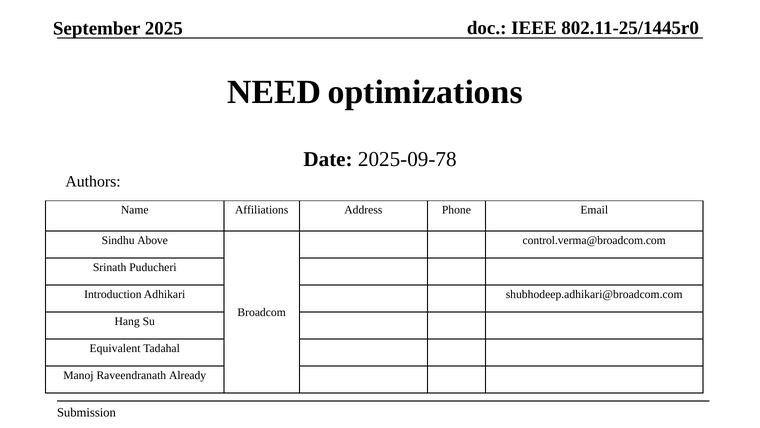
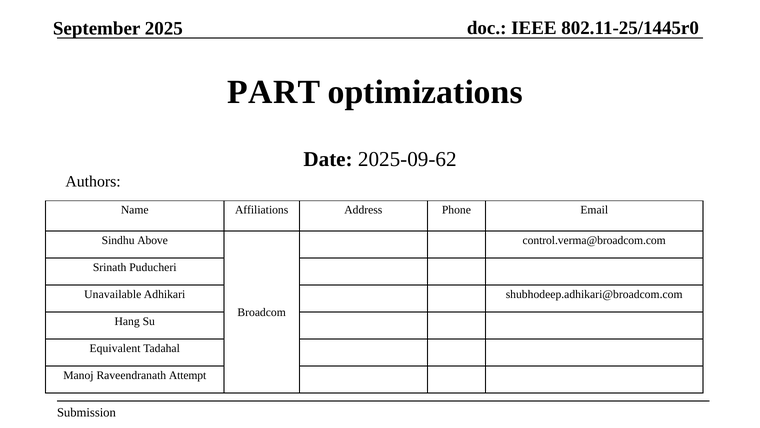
NEED: NEED -> PART (274, 92)
2025-09-78: 2025-09-78 -> 2025-09-62 (407, 159)
Introduction: Introduction -> Unavailable (113, 294)
Already: Already -> Attempt (188, 375)
